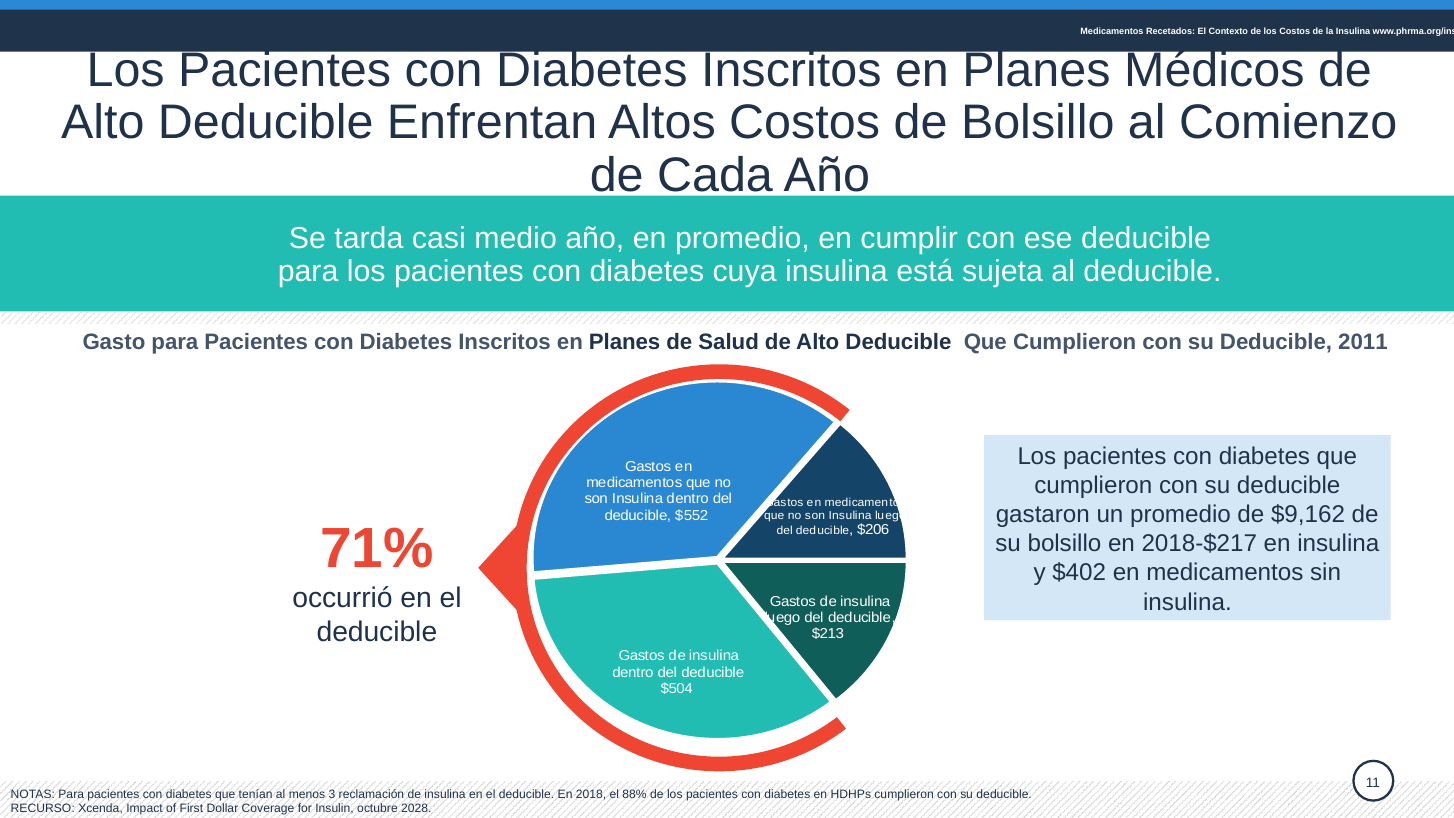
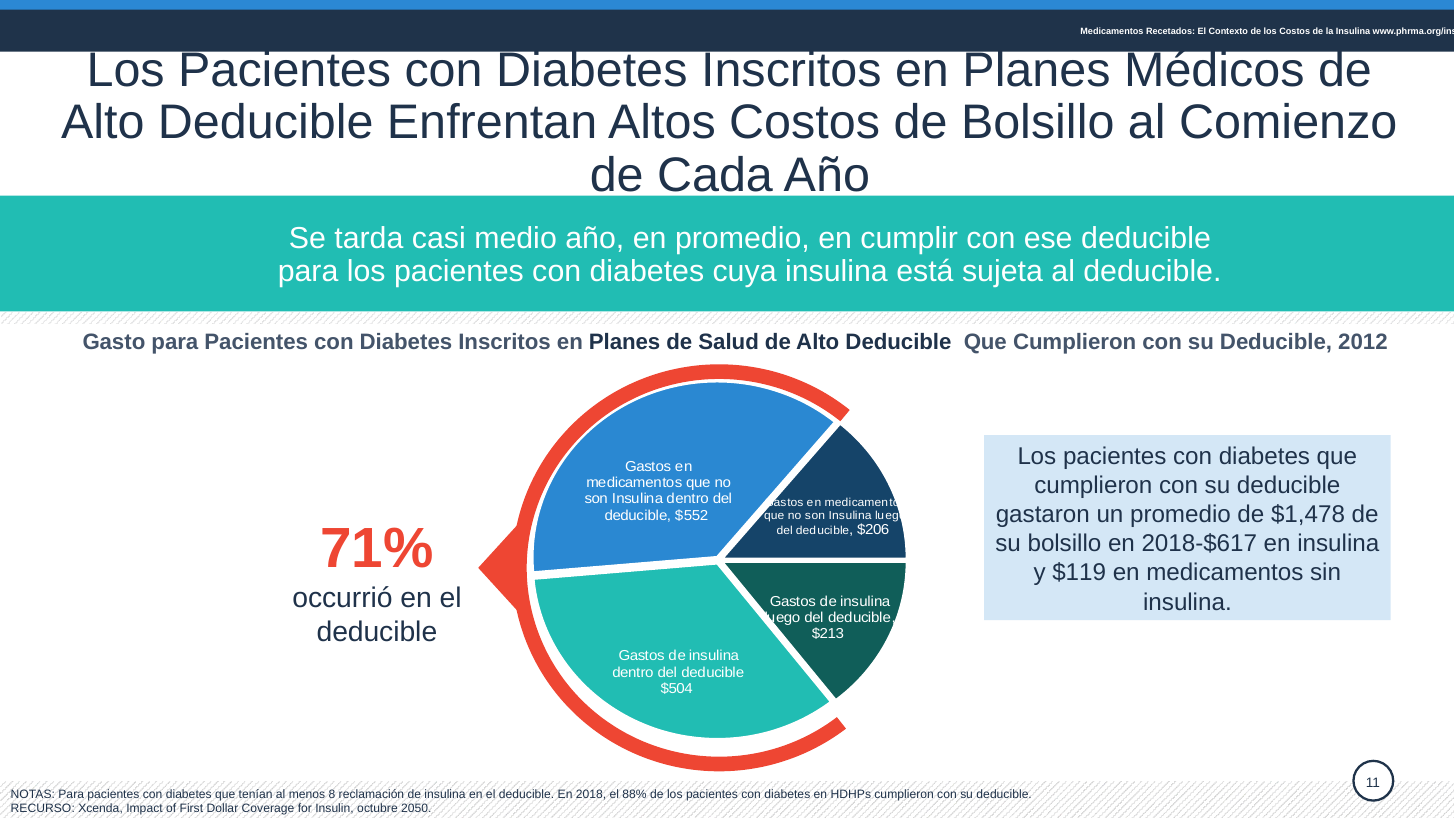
2011: 2011 -> 2012 (1363, 343)
$9,162: $9,162 -> $1,478 (1308, 515)
2018-$217: 2018-$217 -> 2018-$617 (1199, 544)
$402: $402 -> $119 (1079, 573)
3: 3 -> 8 (332, 794)
2028: 2028 -> 2050 (416, 808)
